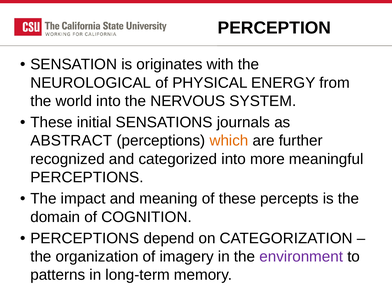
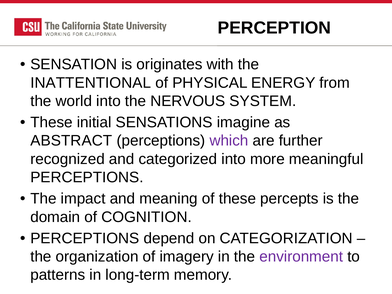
NEUROLOGICAL: NEUROLOGICAL -> INATTENTIONAL (91, 83)
journals: journals -> imagine (243, 122)
which colour: orange -> purple (229, 141)
